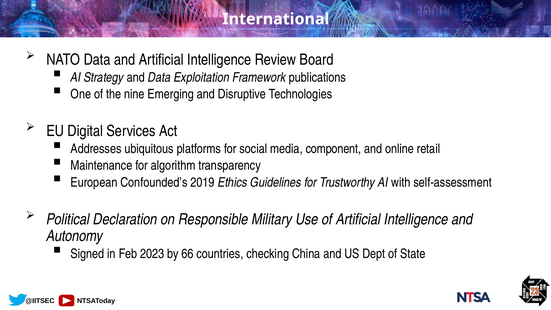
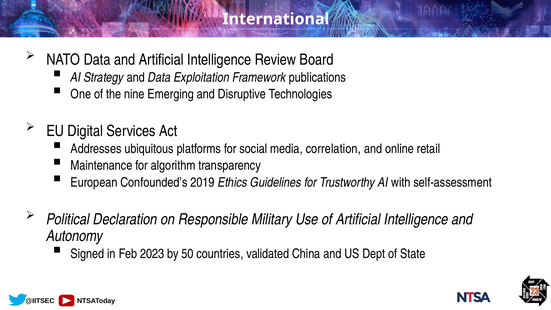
component: component -> correlation (333, 149)
66: 66 -> 50 (187, 254)
checking: checking -> validated (268, 254)
